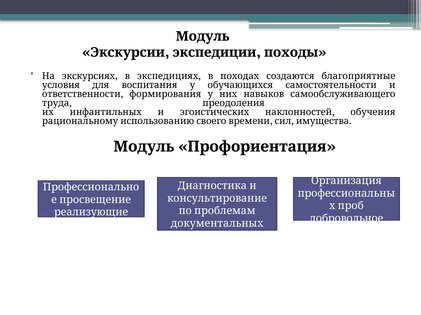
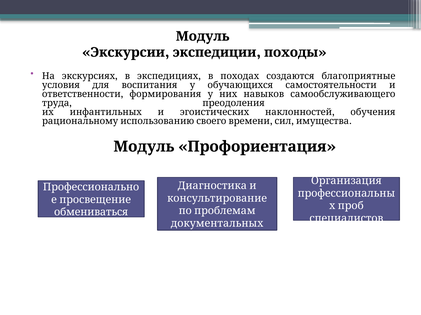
реализующие: реализующие -> обмениваться (91, 213)
добровольное: добровольное -> специалистов (346, 219)
